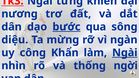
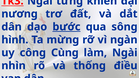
diệu: diệu -> hình (15, 40)
Khẩn: Khẩn -> Cùng (65, 53)
Ngài underline: present -> none (125, 53)
ngời: ngời -> điều (126, 66)
